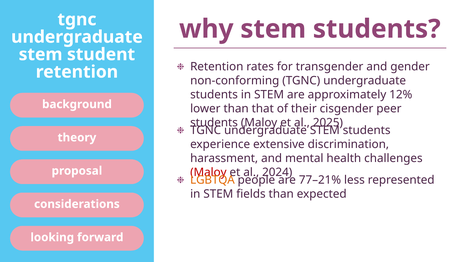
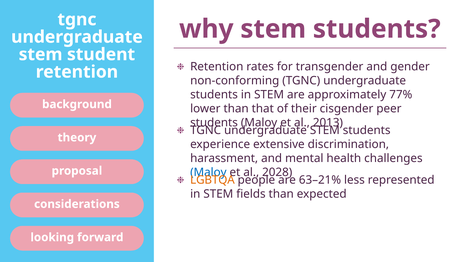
12%: 12% -> 77% (401, 95)
2025: 2025 -> 2013 (328, 123)
Maloy colour: red -> blue (208, 172)
2024: 2024 -> 2028 (277, 172)
77–21%: 77–21% -> 63–21% (320, 180)
